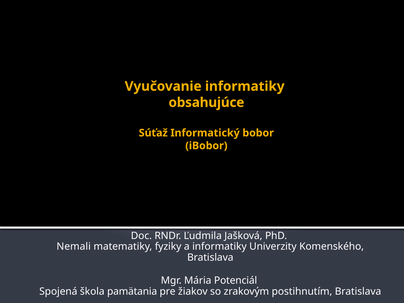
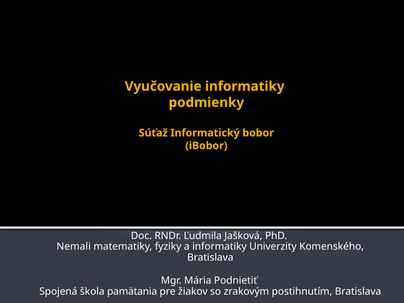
obsahujúce: obsahujúce -> podmienky (206, 102)
Potenciál: Potenciál -> Podnietiť (236, 281)
